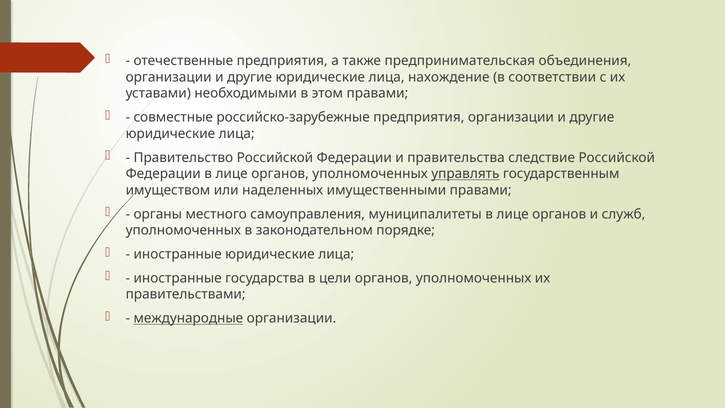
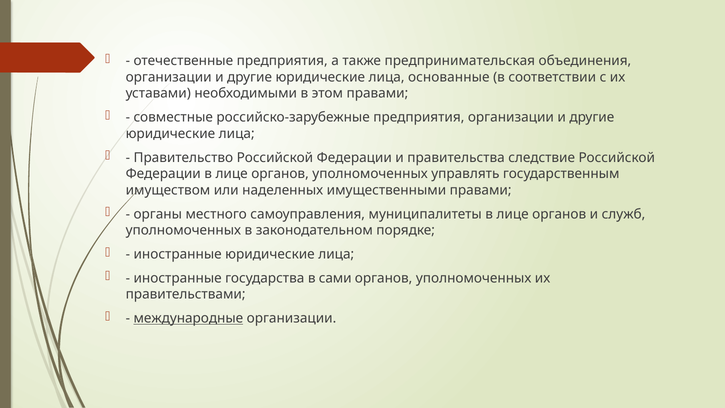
нахождение: нахождение -> основанные (449, 77)
управлять underline: present -> none (465, 174)
цели: цели -> сами (335, 278)
